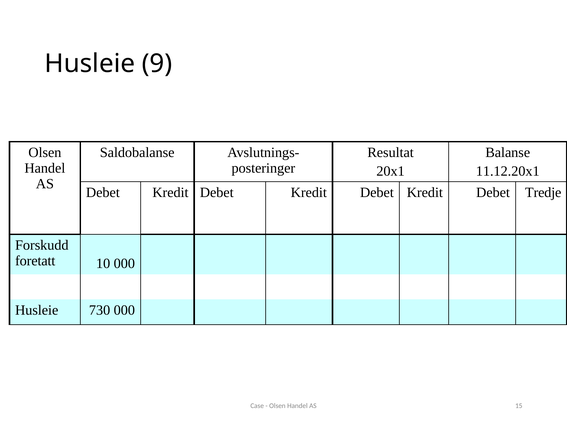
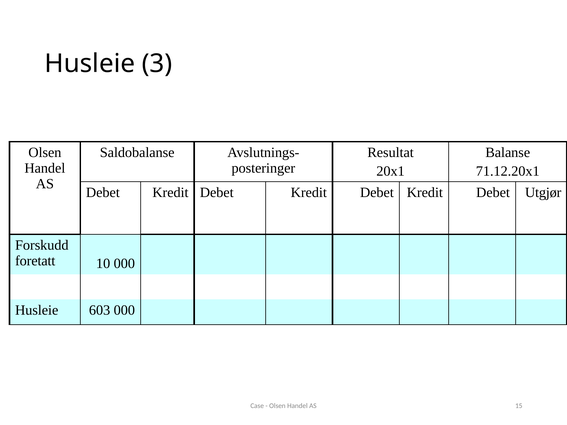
9: 9 -> 3 (157, 64)
11.12.20x1: 11.12.20x1 -> 71.12.20x1 (508, 171)
Tredje: Tredje -> Utgjør (543, 192)
730: 730 -> 603 (100, 310)
